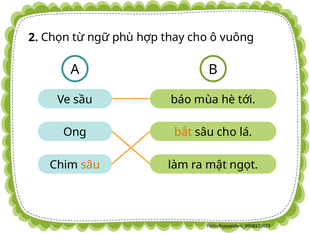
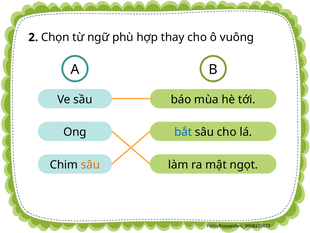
bắt colour: orange -> blue (183, 132)
